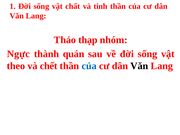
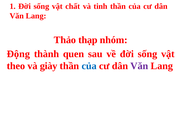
Ngực: Ngực -> Động (18, 54)
quán: quán -> quen (74, 54)
chết: chết -> giày (49, 66)
Văn colour: black -> purple (139, 66)
